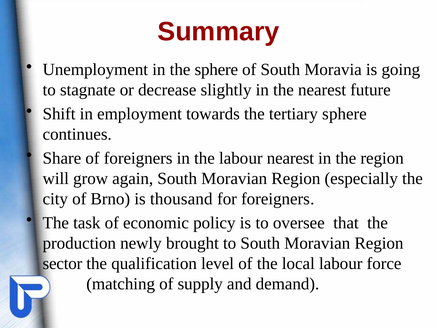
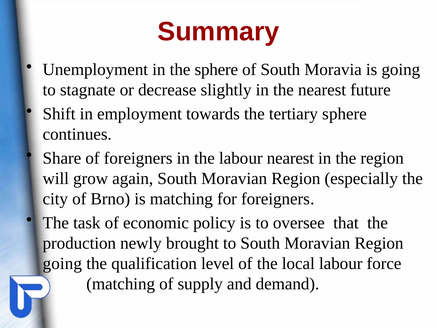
is thousand: thousand -> matching (181, 199)
sector: sector -> going (62, 263)
